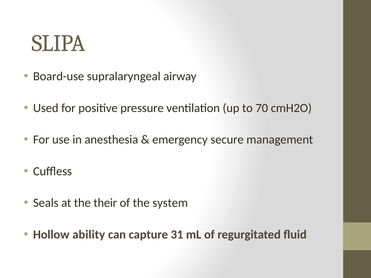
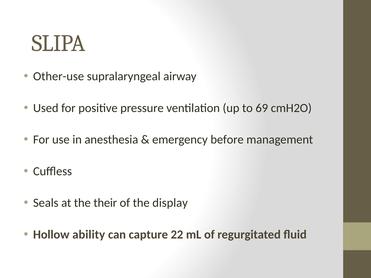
Board-use: Board-use -> Other-use (59, 76)
70: 70 -> 69 (262, 108)
secure: secure -> before (227, 140)
system: system -> display (170, 203)
31: 31 -> 22 (177, 235)
